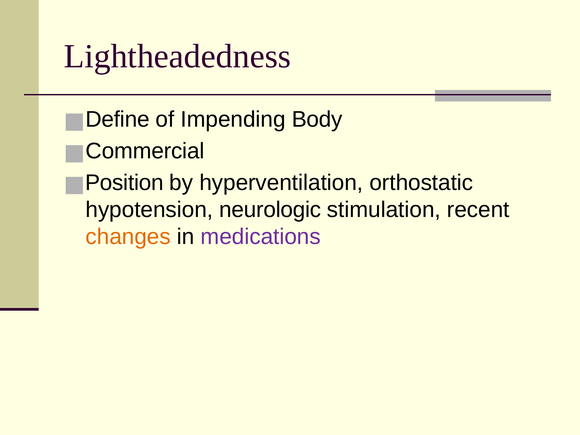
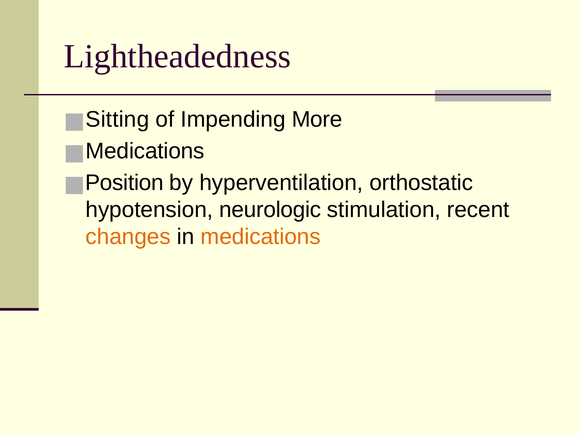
Define: Define -> Sitting (117, 120)
Body: Body -> More (317, 120)
Commercial: Commercial -> Medications (145, 151)
medications colour: purple -> orange (261, 237)
